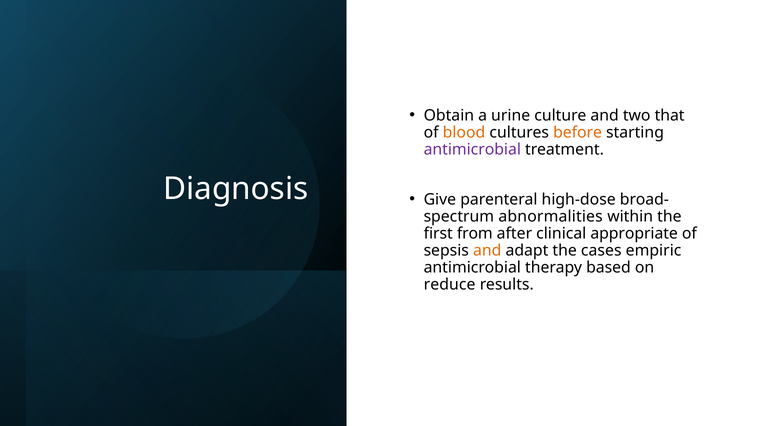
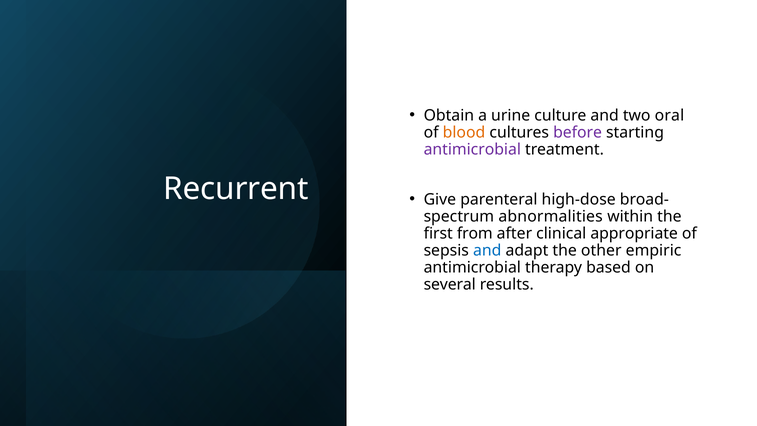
that: that -> oral (669, 115)
before colour: orange -> purple (578, 132)
Diagnosis: Diagnosis -> Recurrent (236, 189)
and colour: orange -> blue (487, 250)
cases: cases -> other (601, 250)
reduce: reduce -> several (450, 285)
